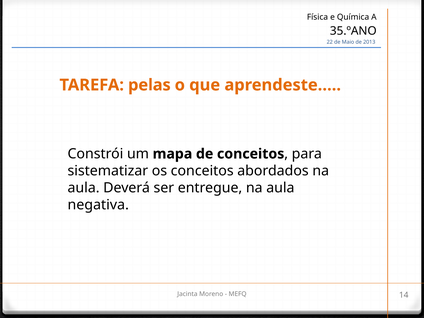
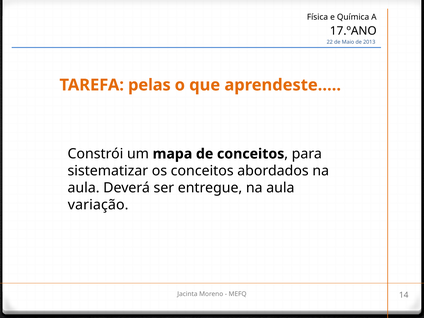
35.ºANO: 35.ºANO -> 17.ºANO (353, 31)
negativa: negativa -> variação (98, 205)
